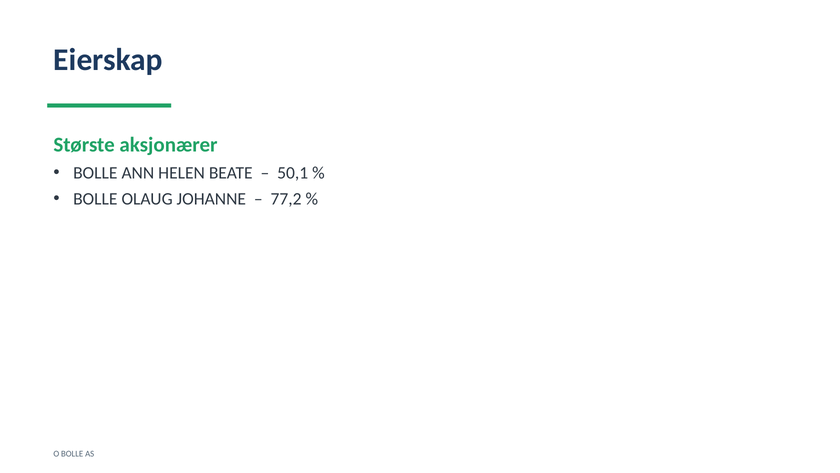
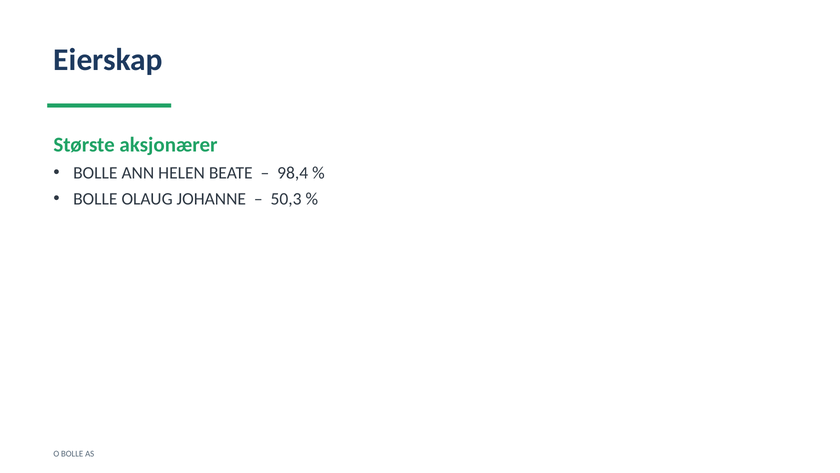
50,1: 50,1 -> 98,4 (293, 173)
77,2: 77,2 -> 50,3 (286, 199)
